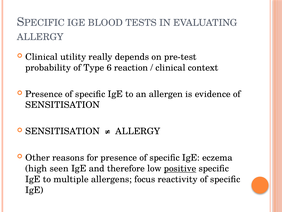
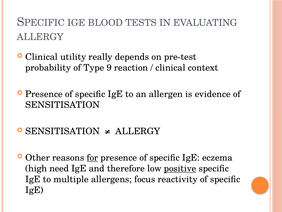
6: 6 -> 9 (109, 68)
for underline: none -> present (92, 157)
seen: seen -> need (59, 168)
